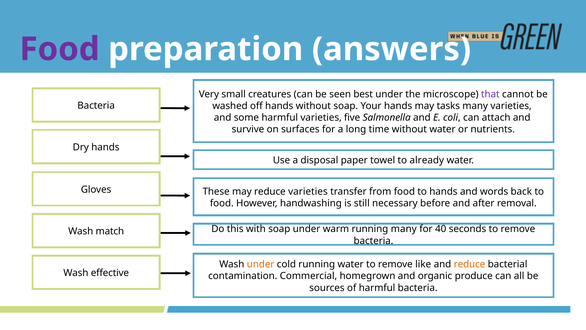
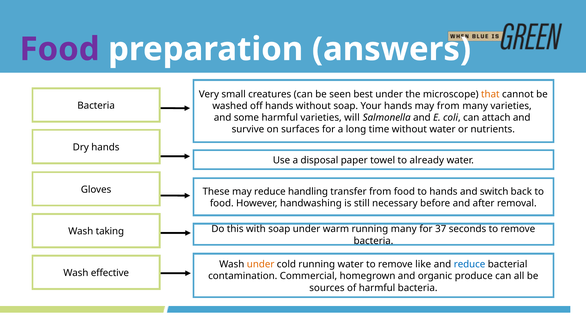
that colour: purple -> orange (490, 94)
may tasks: tasks -> from (448, 106)
five: five -> will (352, 117)
reduce varieties: varieties -> handling (308, 191)
words: words -> switch (494, 191)
40: 40 -> 37 (441, 229)
match: match -> taking (110, 231)
reduce colour: orange -> blue (470, 264)
